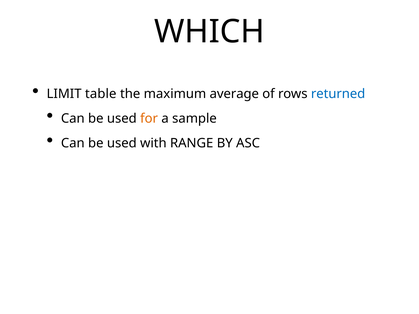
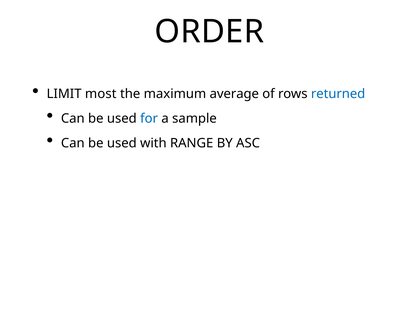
WHICH: WHICH -> ORDER (209, 32)
table: table -> most (101, 94)
for colour: orange -> blue (149, 119)
